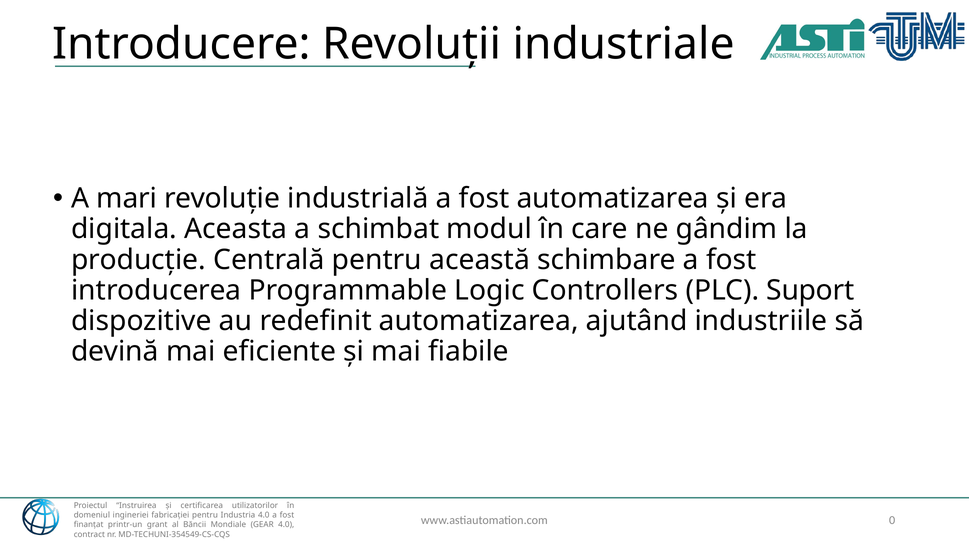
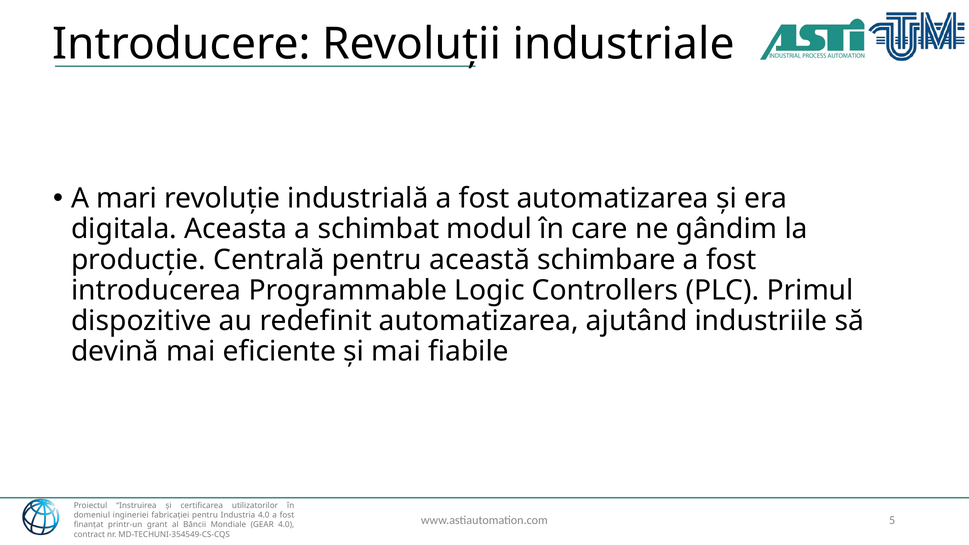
Suport: Suport -> Primul (810, 290)
0: 0 -> 5 (892, 520)
